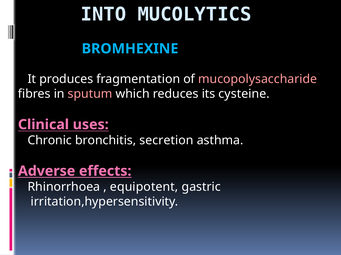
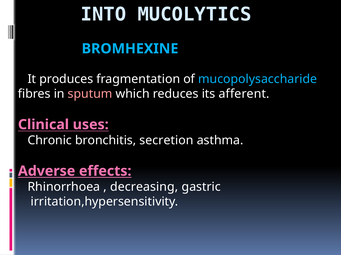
mucopolysaccharide colour: pink -> light blue (258, 79)
cysteine: cysteine -> afferent (244, 94)
equipotent: equipotent -> decreasing (144, 187)
